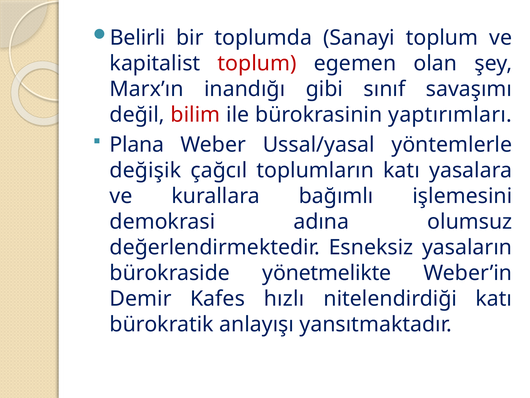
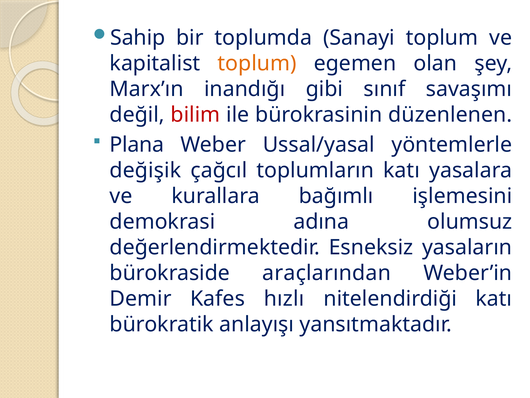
Belirli: Belirli -> Sahip (138, 38)
toplum colour: red -> orange (257, 63)
yaptırımları: yaptırımları -> düzenlenen (450, 114)
yönetmelikte: yönetmelikte -> araçlarından (327, 273)
